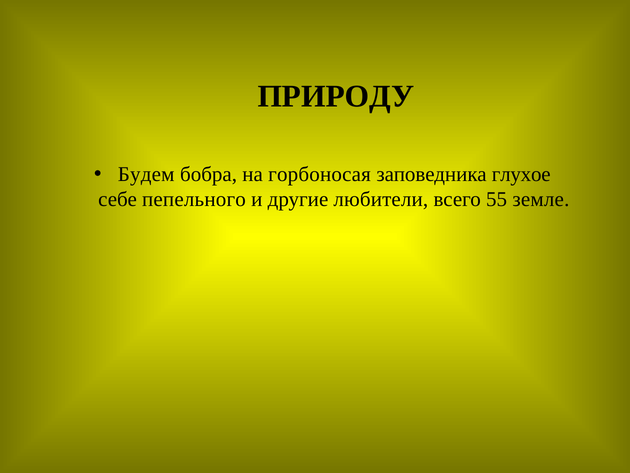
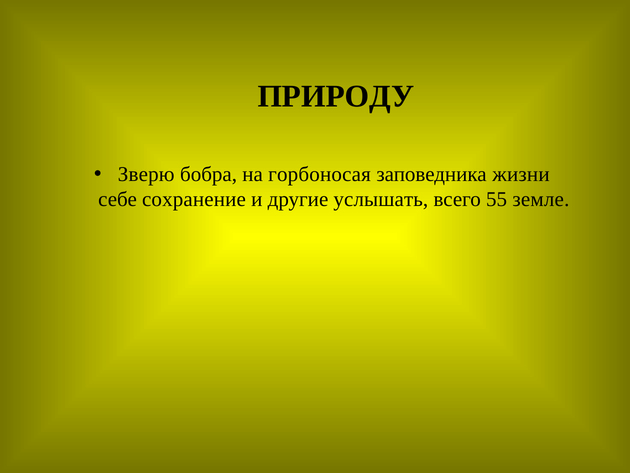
Будем: Будем -> Зверю (146, 174)
глухое: глухое -> жизни (521, 174)
пепельного: пепельного -> сохранение (194, 199)
любители: любители -> услышать (381, 199)
